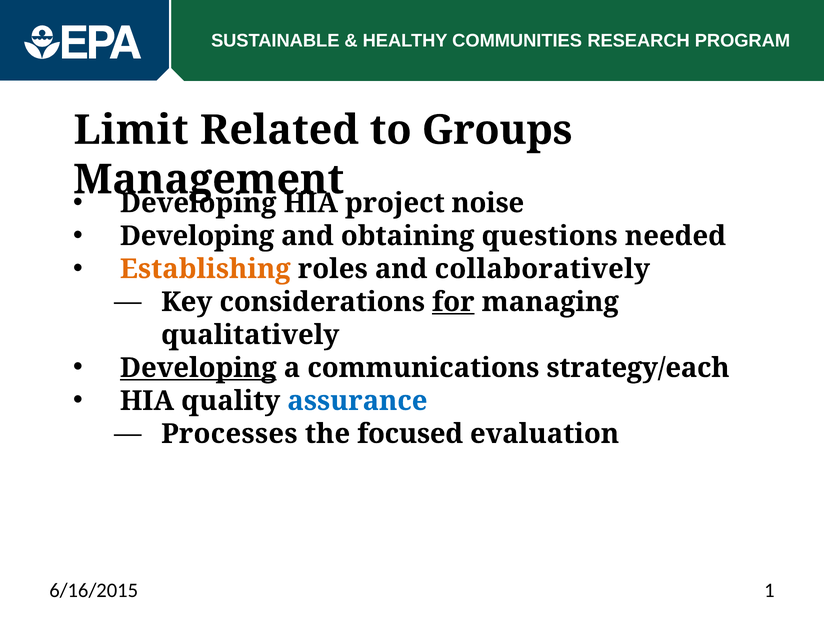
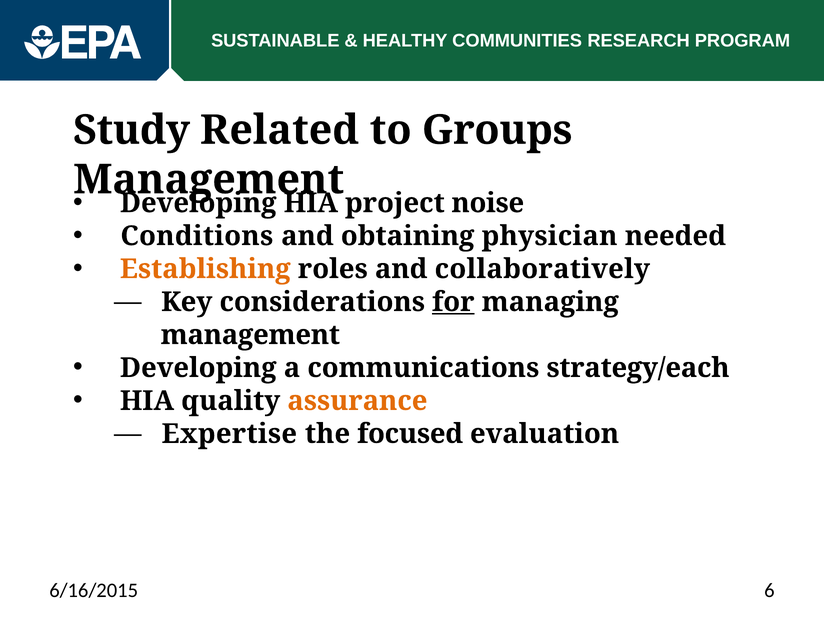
Limit: Limit -> Study (131, 130)
Developing: Developing -> Conditions (197, 236)
questions: questions -> physician (550, 236)
qualitatively: qualitatively -> management (250, 335)
Developing underline: present -> none (198, 368)
assurance colour: blue -> orange (357, 401)
Processes: Processes -> Expertise (229, 434)
1: 1 -> 6 (769, 591)
